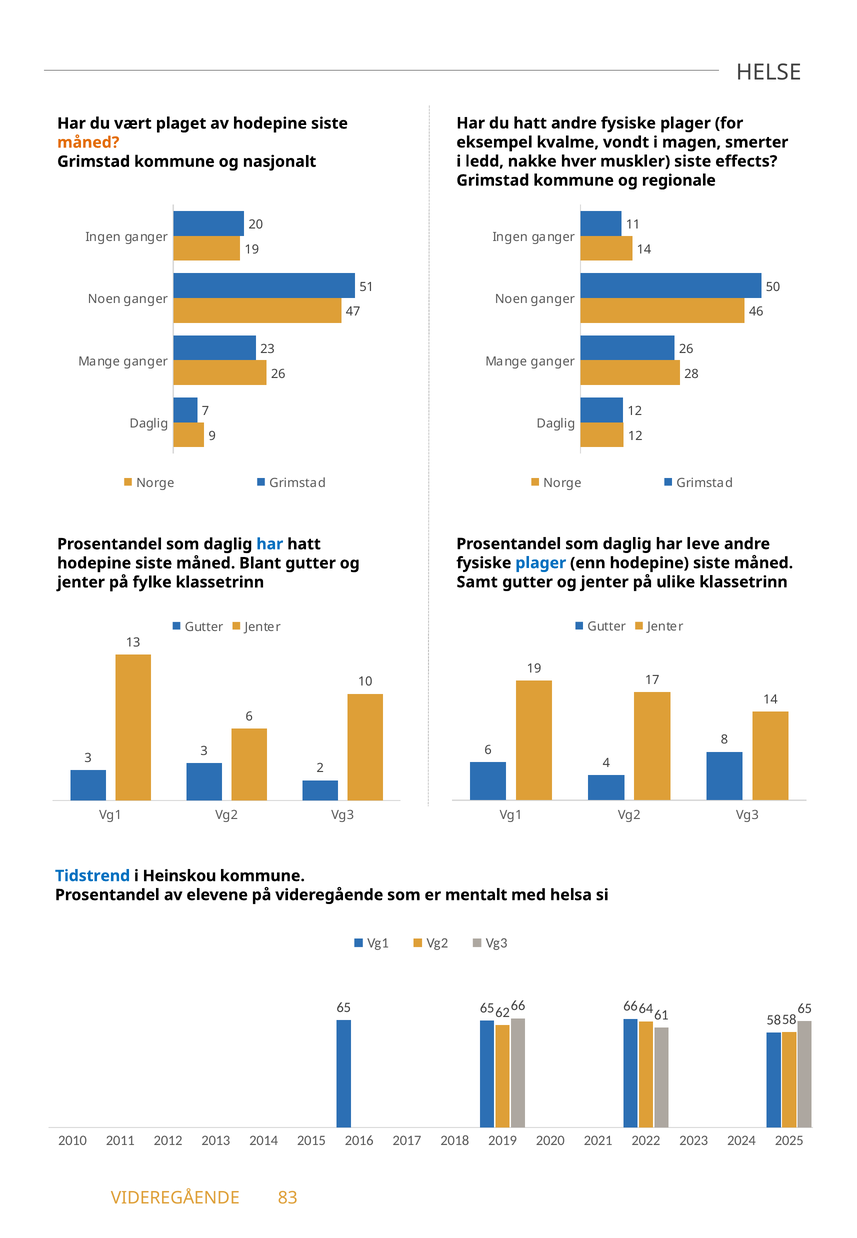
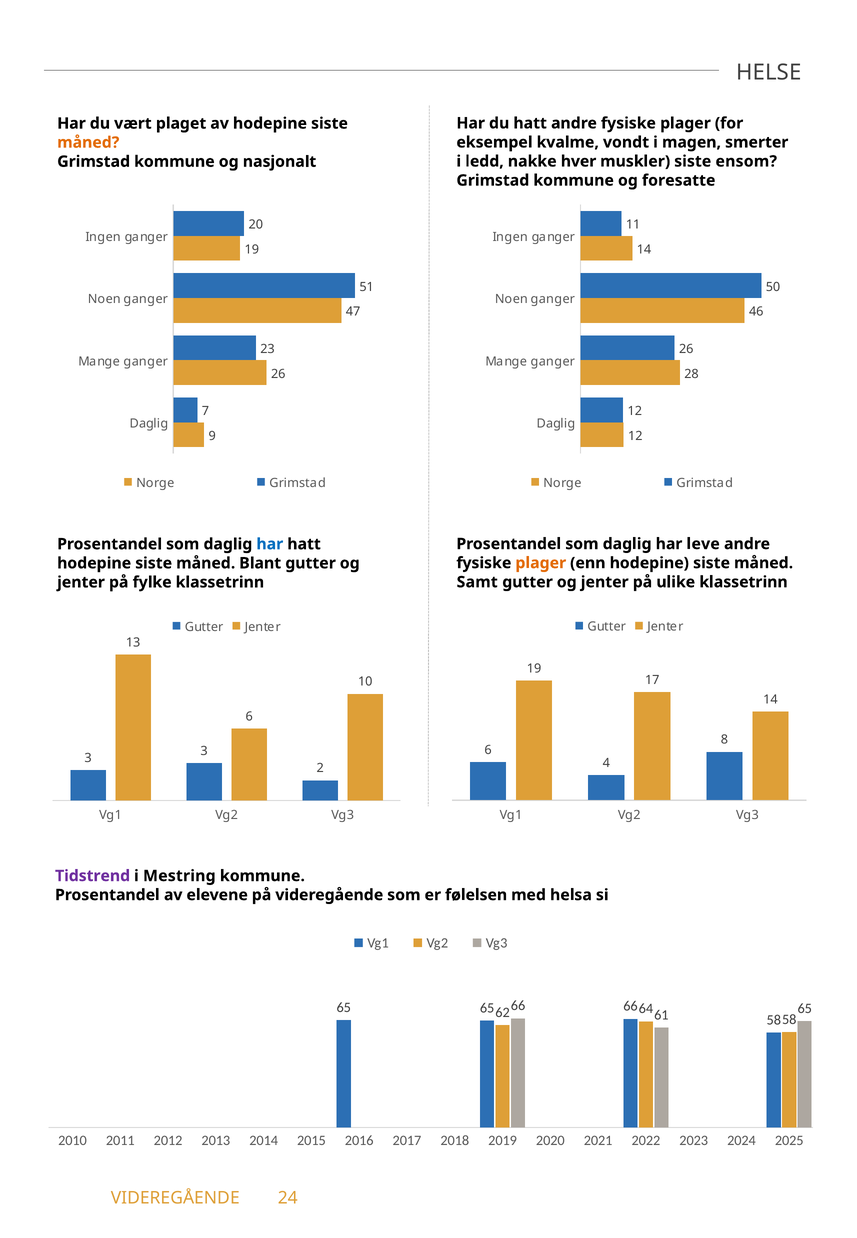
effects: effects -> ensom (746, 161)
regionale: regionale -> foresatte (679, 180)
plager colour: blue -> orange (541, 563)
Tidstrend colour: blue -> purple (93, 876)
Heinskou: Heinskou -> Mestring (179, 876)
mentalt: mentalt -> følelsen (476, 895)
83: 83 -> 24 (288, 1198)
